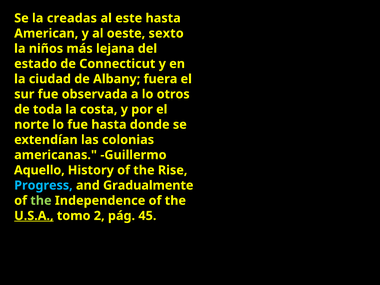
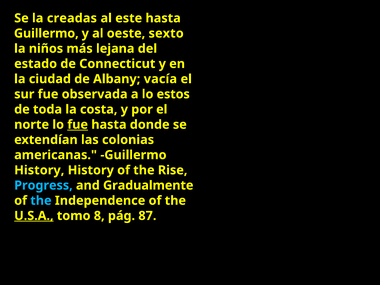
American: American -> Guillermo (46, 33)
fuera: fuera -> vacía (160, 79)
otros: otros -> estos (173, 94)
fue underline: none -> present (78, 125)
Aquello: Aquello -> History (39, 170)
the colour: light green -> light blue (41, 201)
2: 2 -> 8 (99, 216)
45: 45 -> 87 (147, 216)
